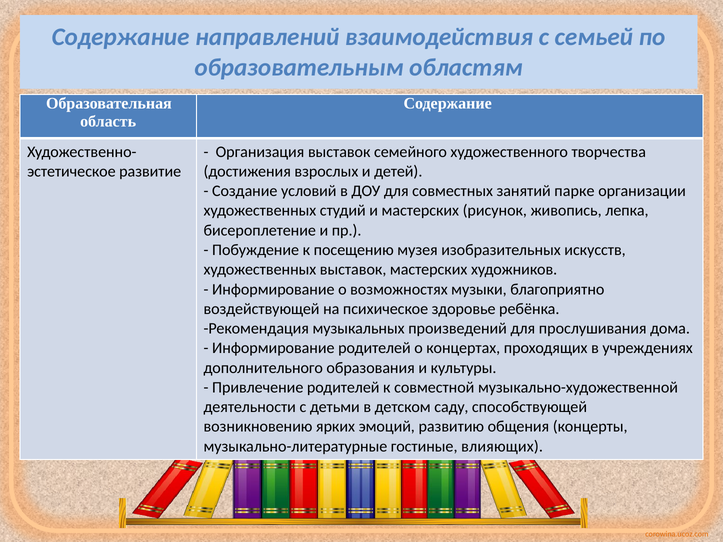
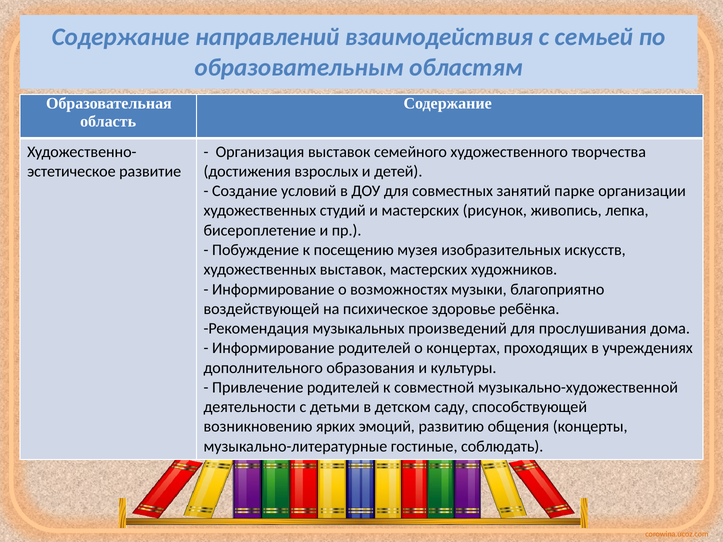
влияющих: влияющих -> соблюдать (502, 446)
